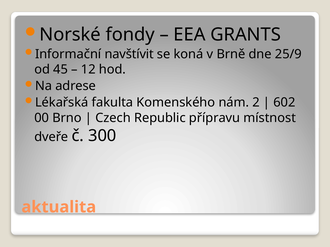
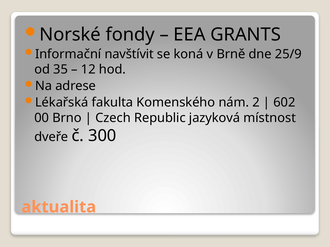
45: 45 -> 35 (61, 70)
přípravu: přípravu -> jazyková (215, 118)
